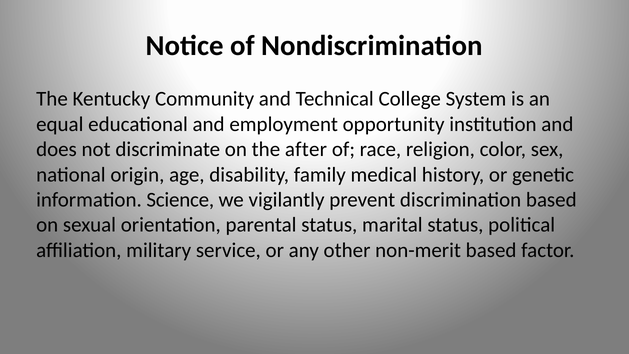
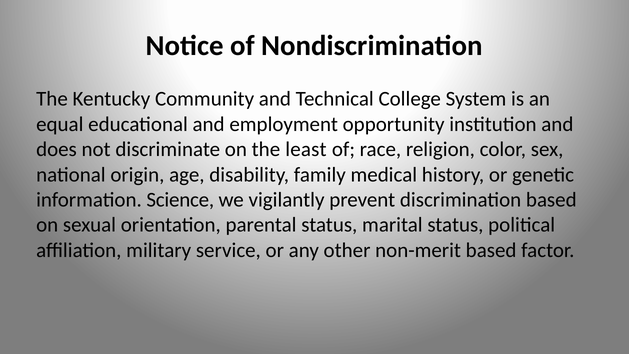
after: after -> least (306, 149)
